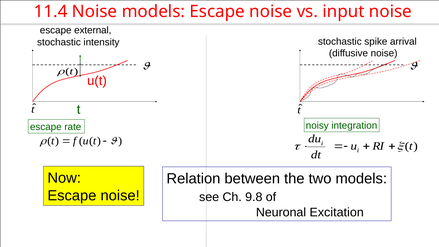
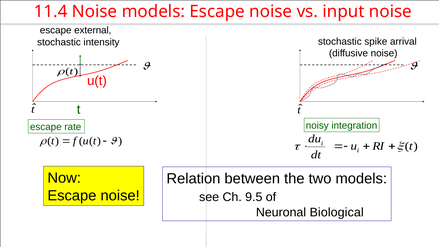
9.8: 9.8 -> 9.5 (254, 197)
Excitation: Excitation -> Biological (337, 212)
